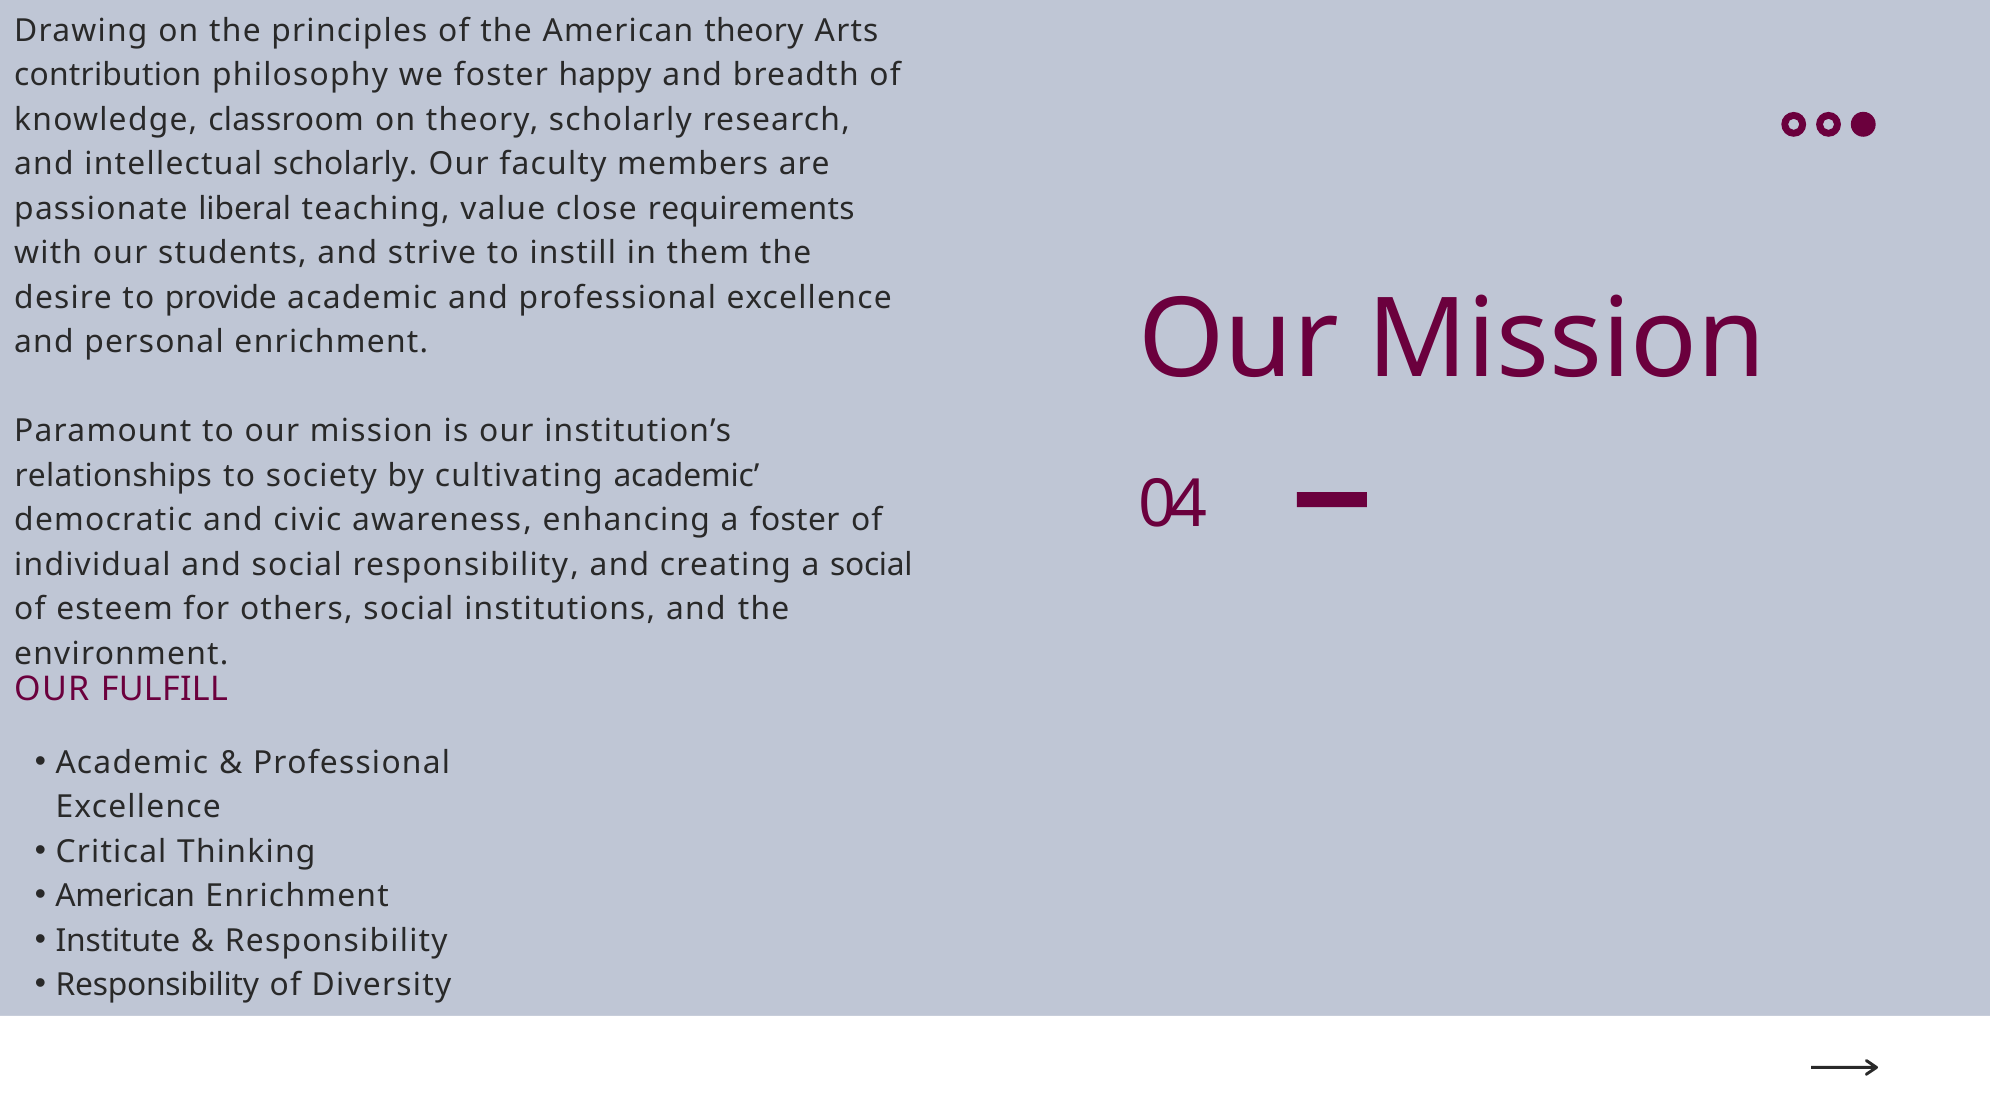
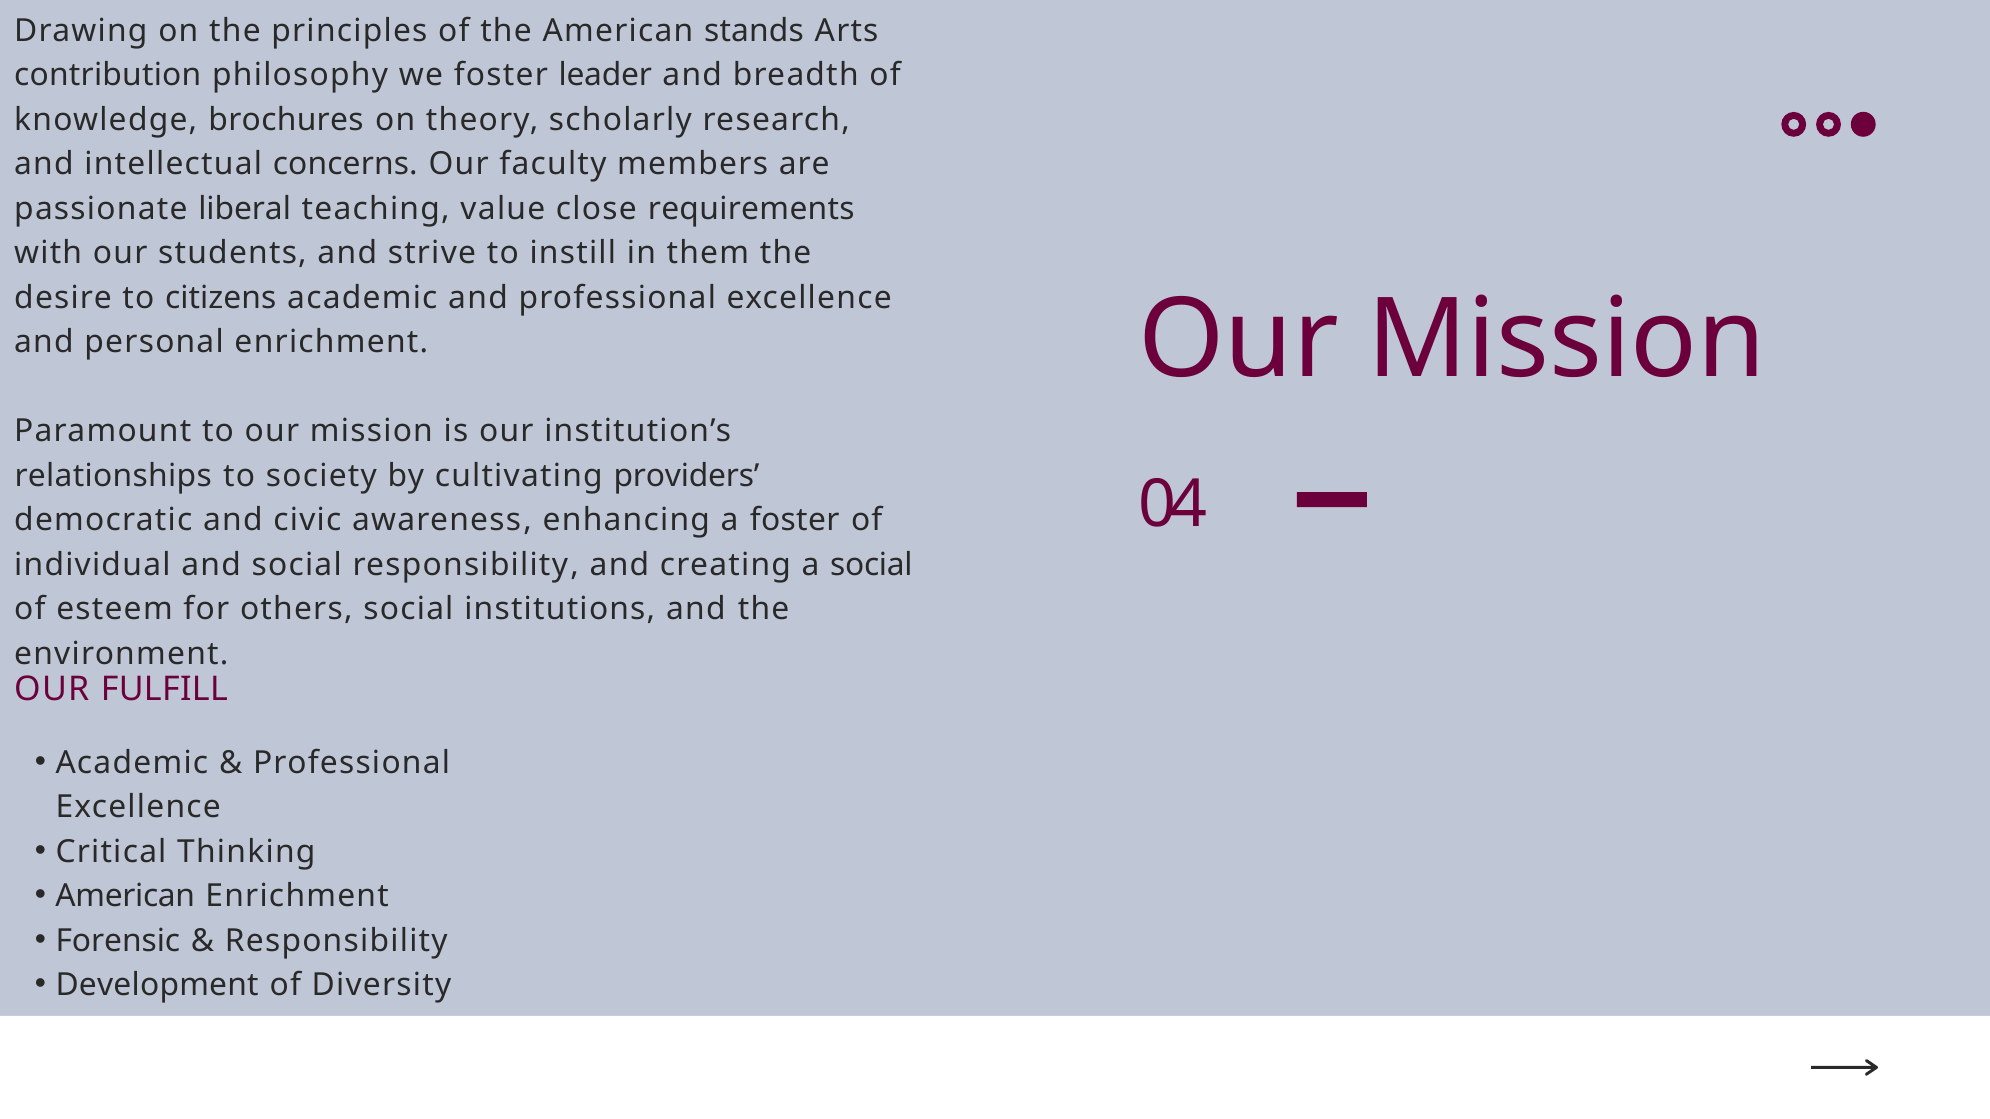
American theory: theory -> stands (754, 31)
happy: happy -> leader (605, 76)
classroom: classroom -> brochures (286, 120)
intellectual scholarly: scholarly -> concerns (345, 165)
provide: provide -> citizens (221, 298)
cultivating academic: academic -> providers (686, 476)
Institute: Institute -> Forensic (118, 941)
Responsibility: Responsibility -> Development (157, 985)
